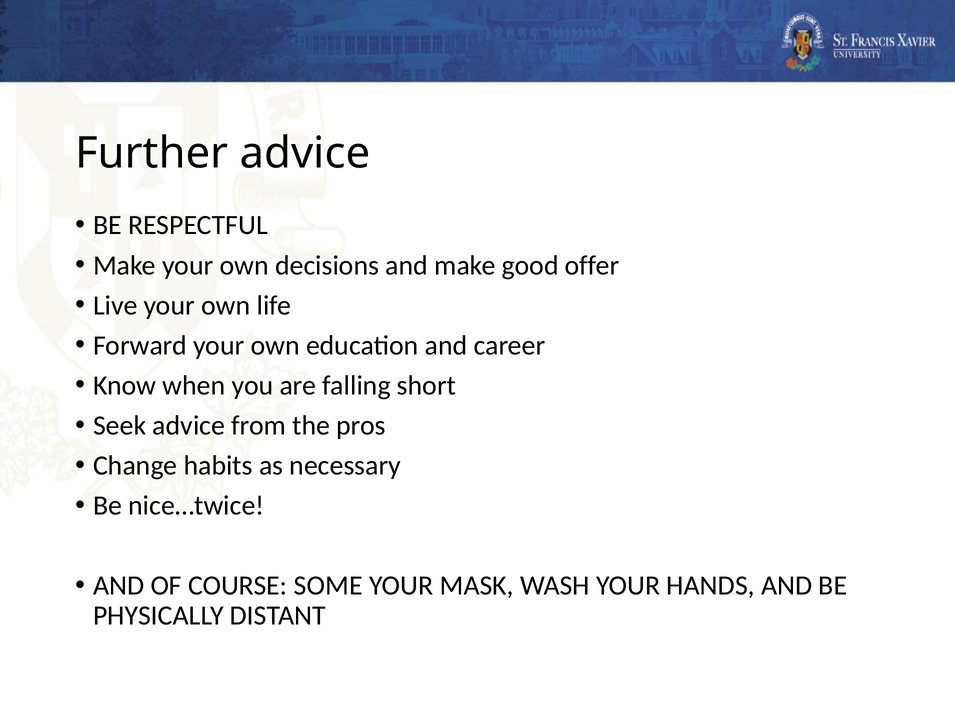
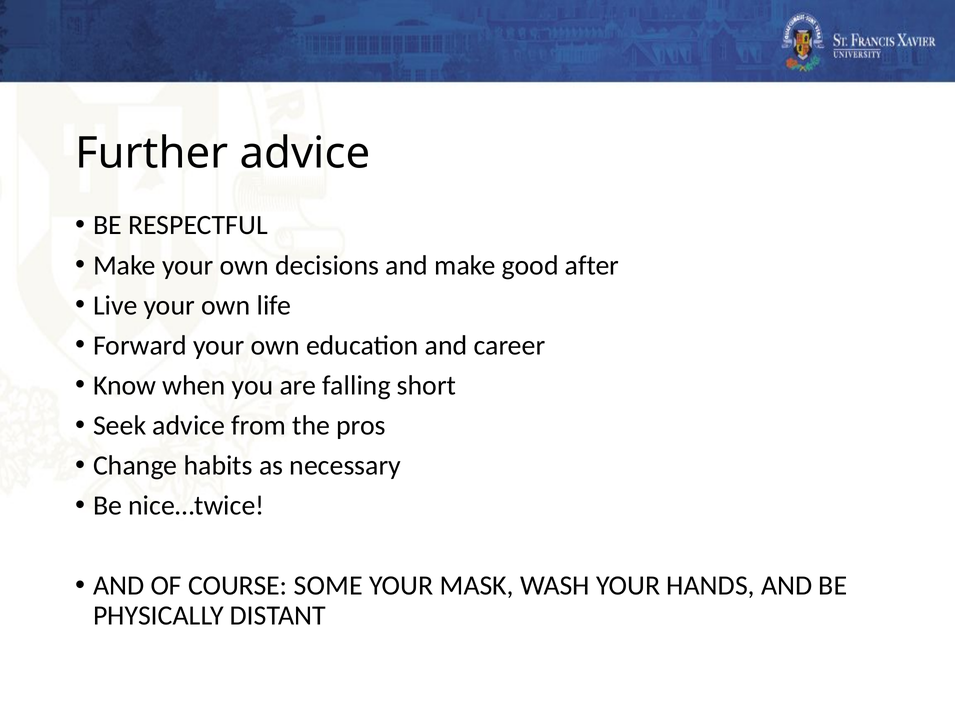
offer: offer -> after (592, 265)
